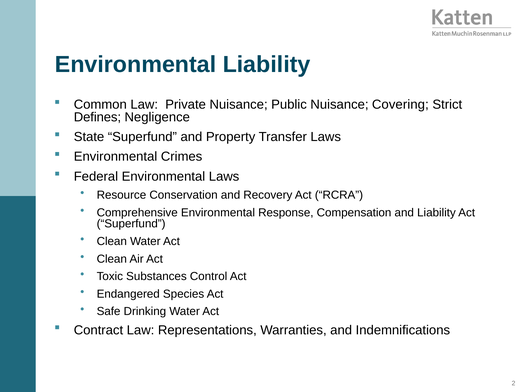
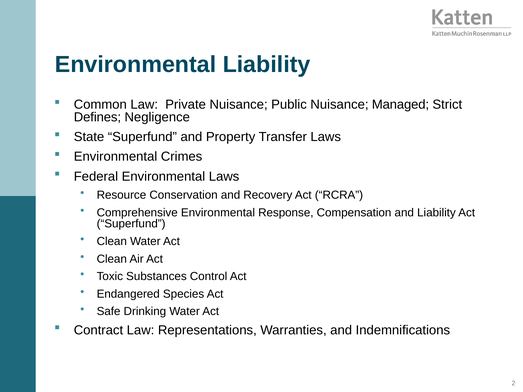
Covering: Covering -> Managed (400, 105)
